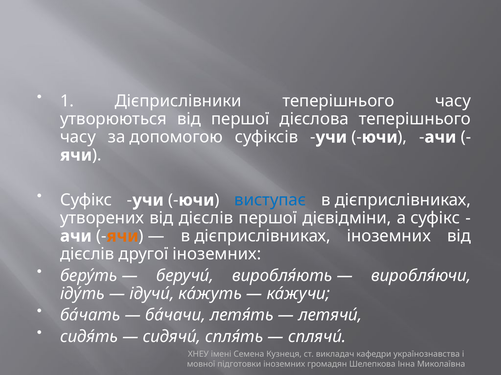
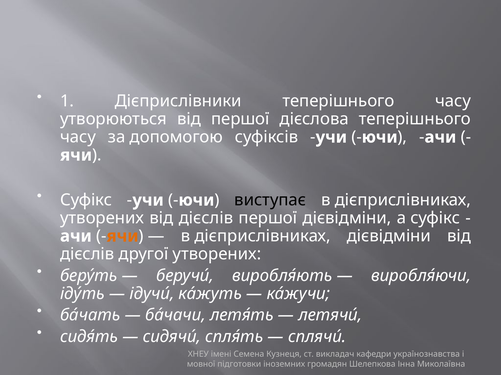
виступає colour: blue -> black (270, 201)
дієприслівниках іноземних: іноземних -> дієвідміни (389, 237)
другої іноземних: іноземних -> утворених (217, 255)
